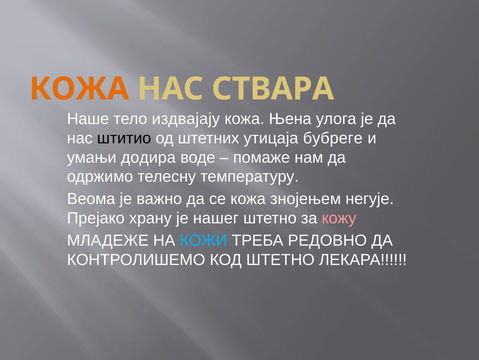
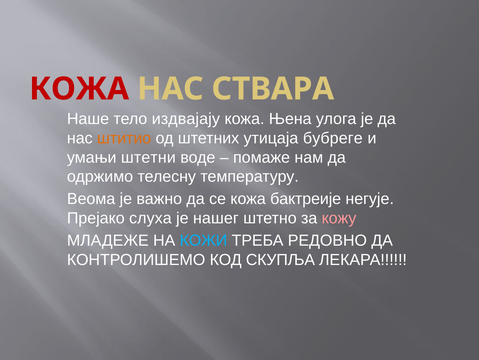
КОЖА colour: orange -> red (79, 89)
штитио colour: black -> orange (124, 138)
додира: додира -> штетни (148, 157)
знојењем: знојењем -> бактреије (306, 199)
храну: храну -> слуха (150, 218)
КОД ШТЕТНО: ШТЕТНО -> СКУПЉА (280, 259)
